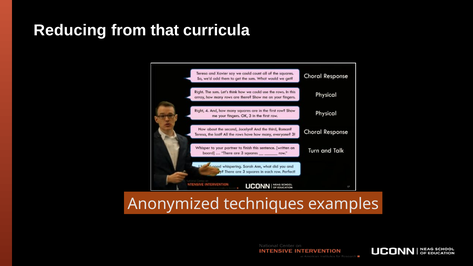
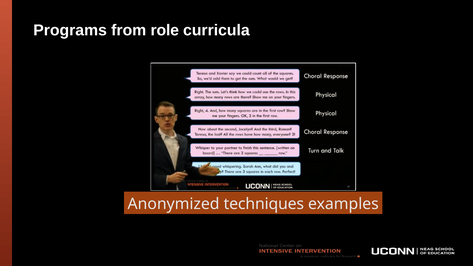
Reducing: Reducing -> Programs (70, 30)
that: that -> role (165, 30)
